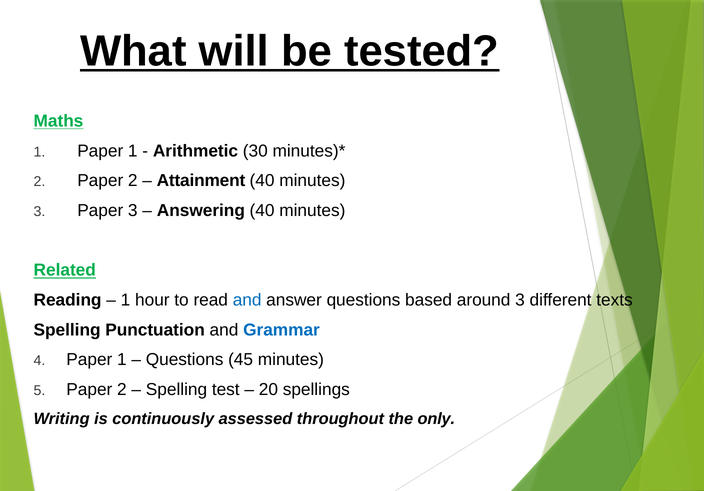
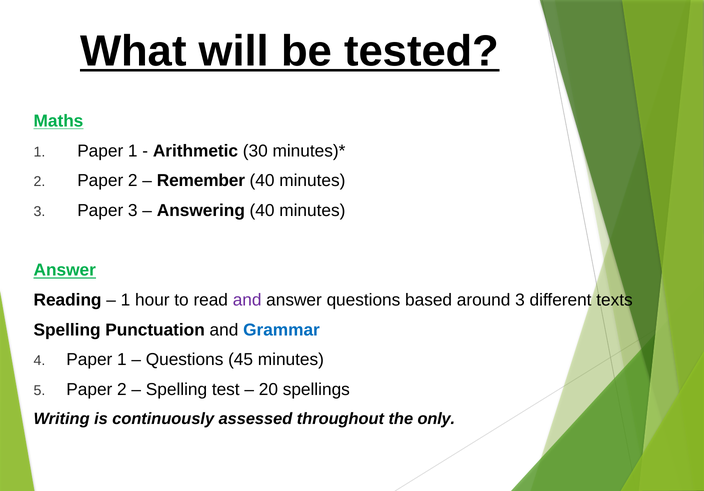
Attainment: Attainment -> Remember (201, 181)
Related: Related -> Answer (65, 270)
and colour: blue -> purple (247, 300)
